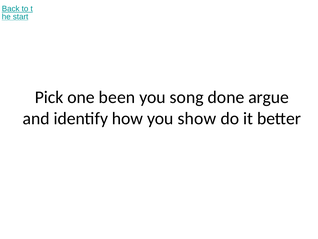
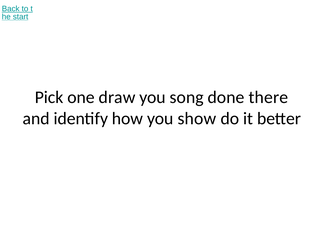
been: been -> draw (117, 97)
argue: argue -> there (268, 97)
